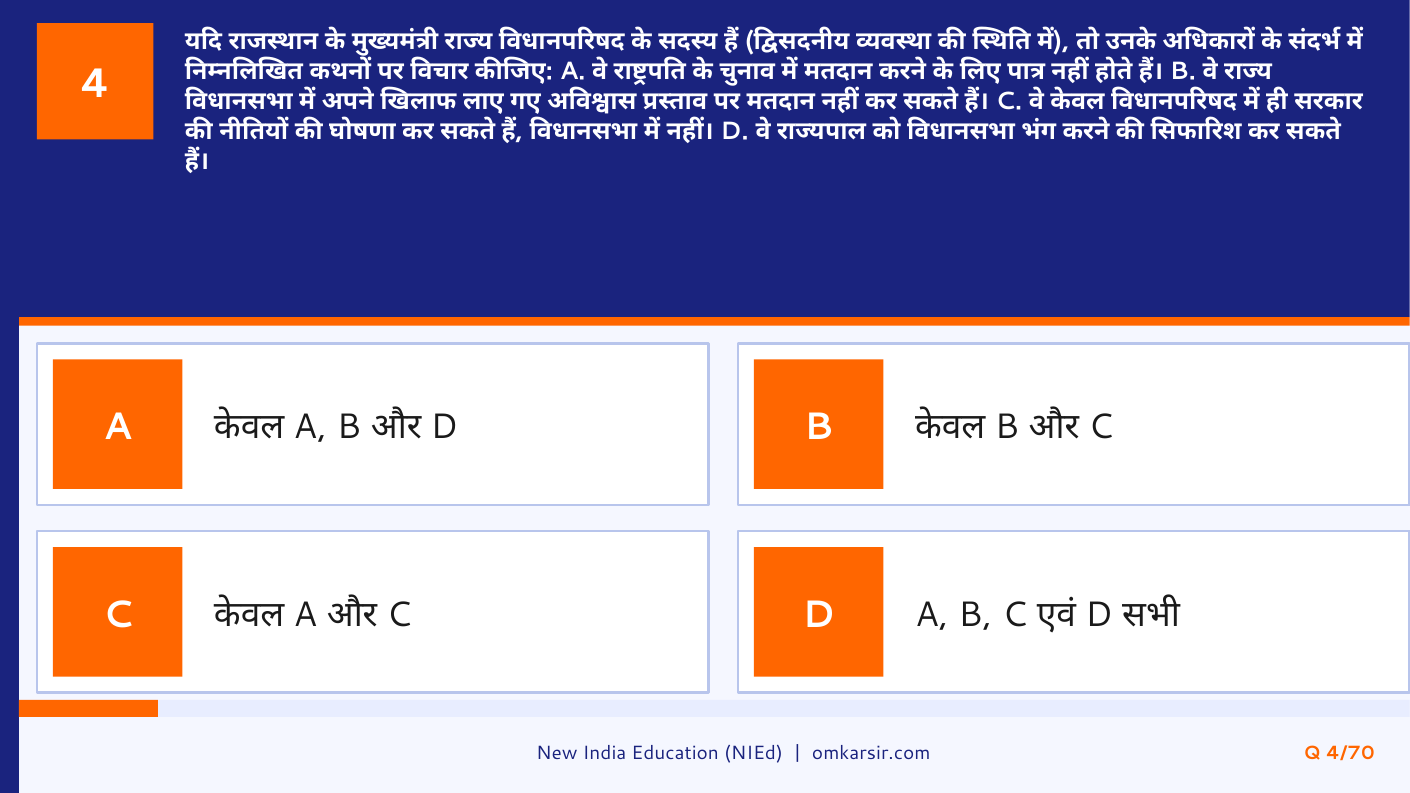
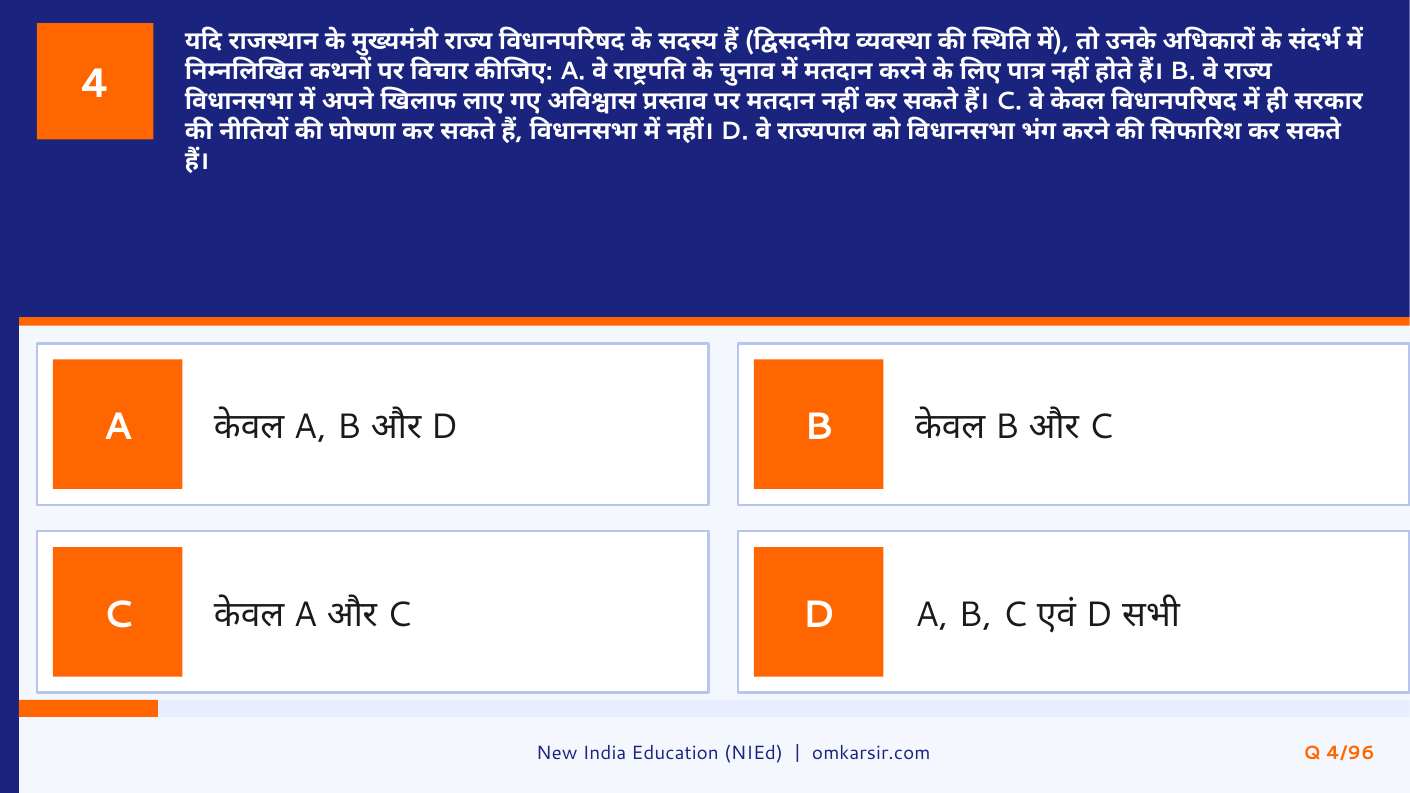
4/70: 4/70 -> 4/96 (1350, 753)
